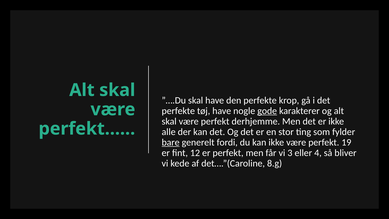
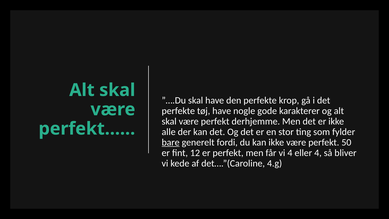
gode underline: present -> none (267, 111)
19: 19 -> 50 (346, 142)
vi 3: 3 -> 4 (290, 153)
8.g: 8.g -> 4.g (275, 163)
